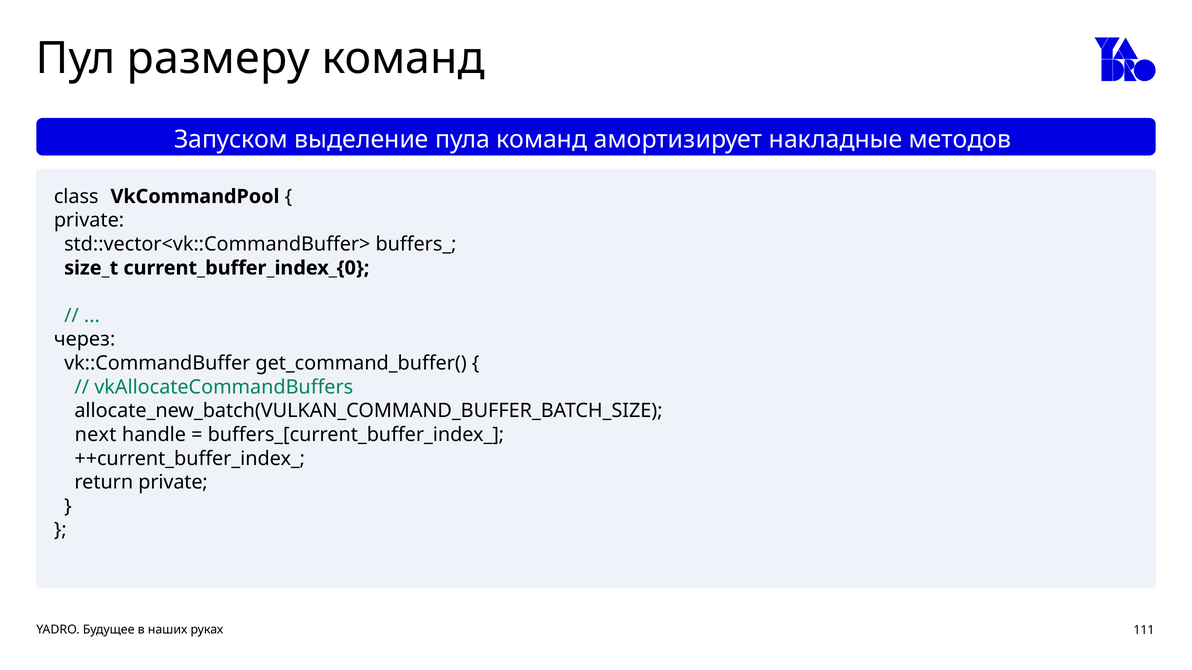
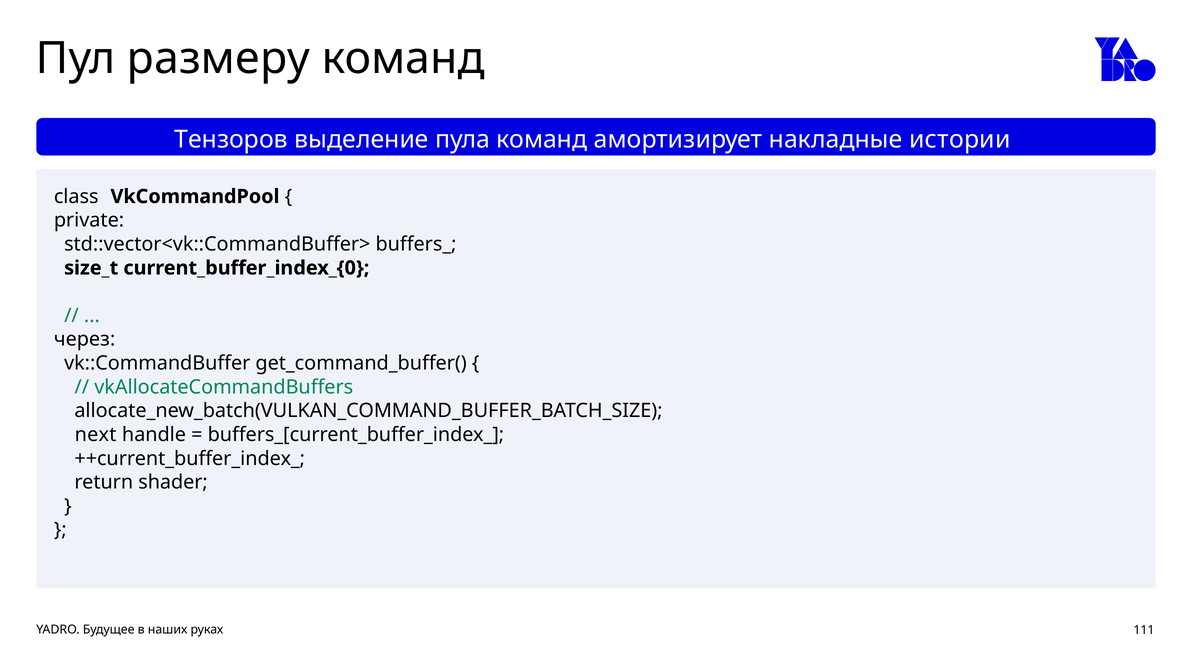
Запуском: Запуском -> Тензоров (231, 140)
методов: методов -> истории (960, 140)
return private: private -> shader (173, 483)
